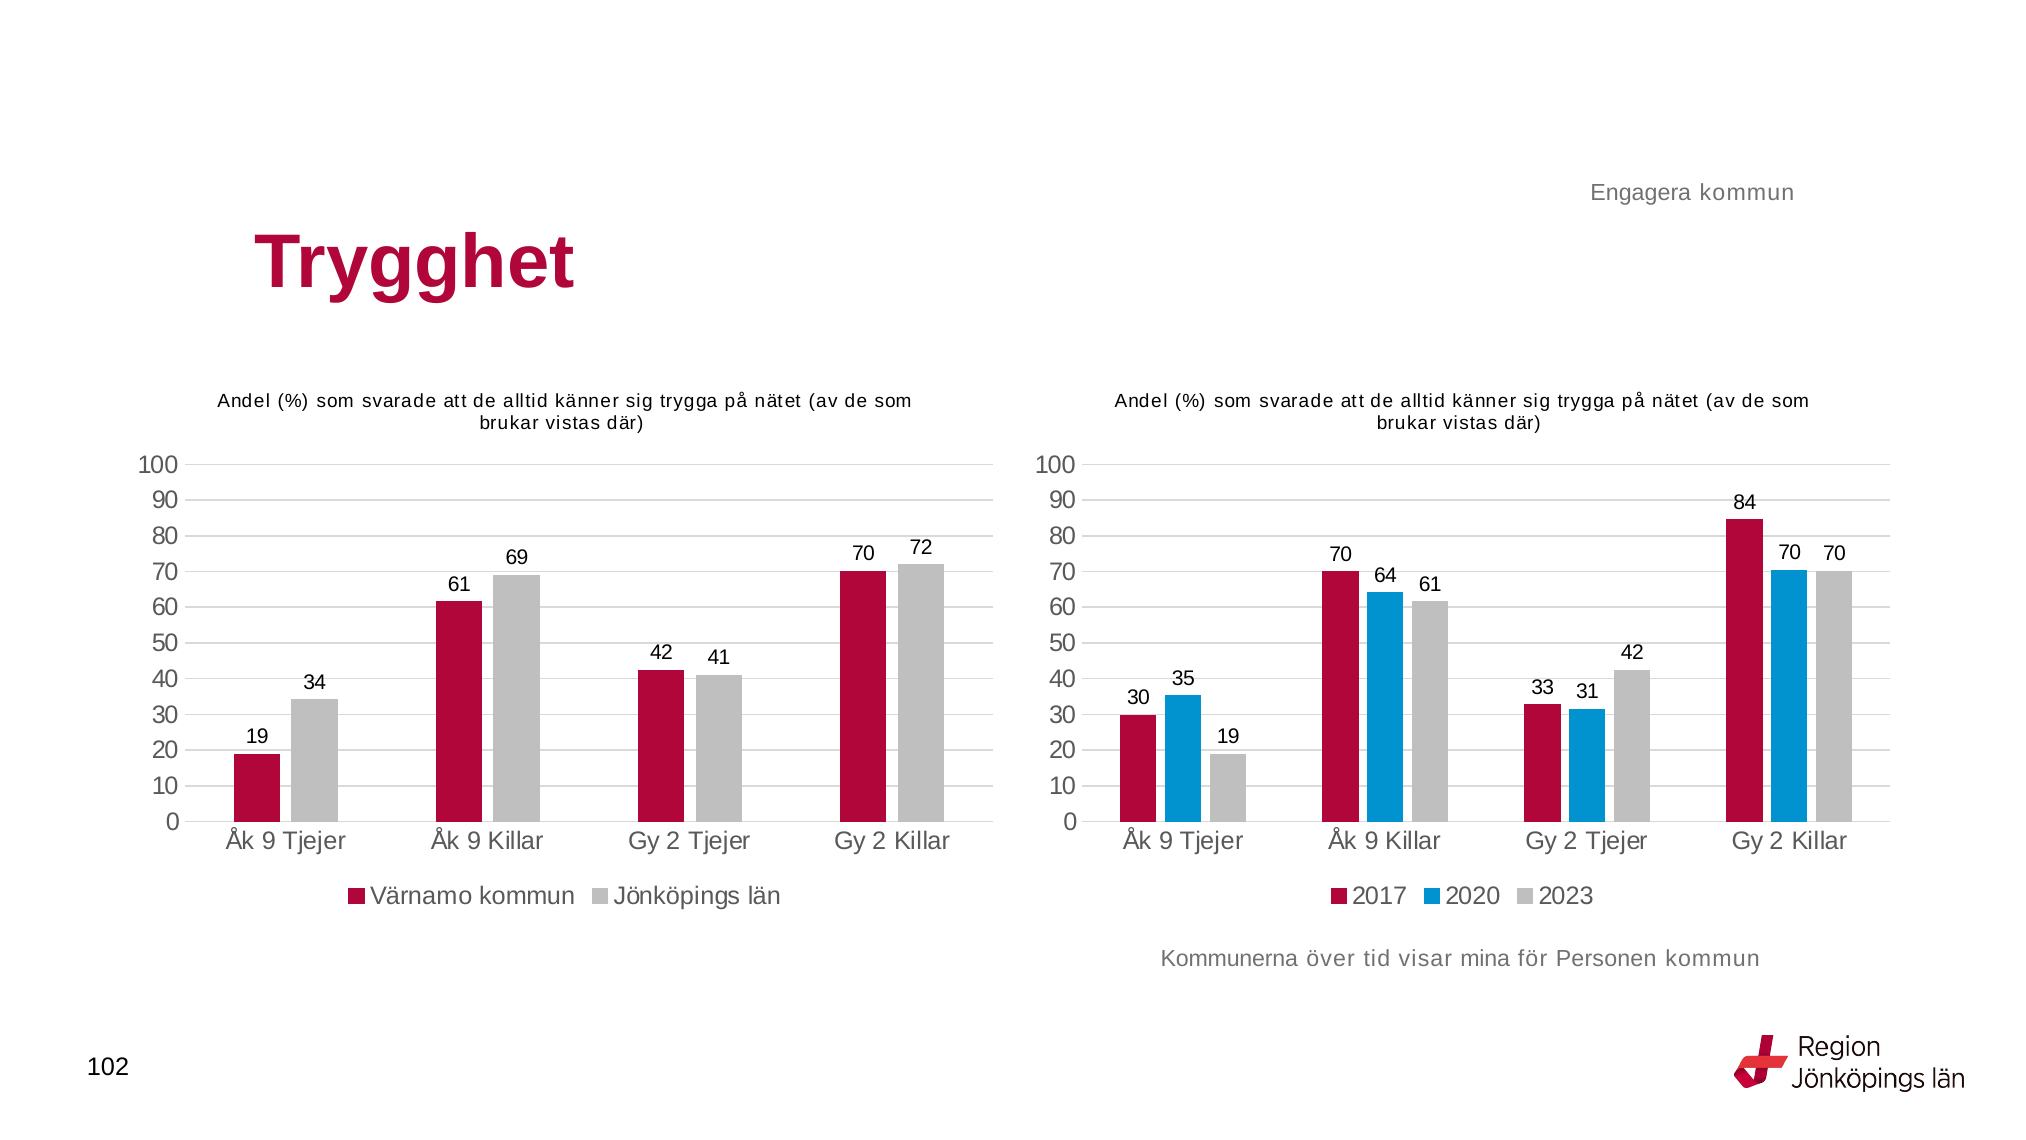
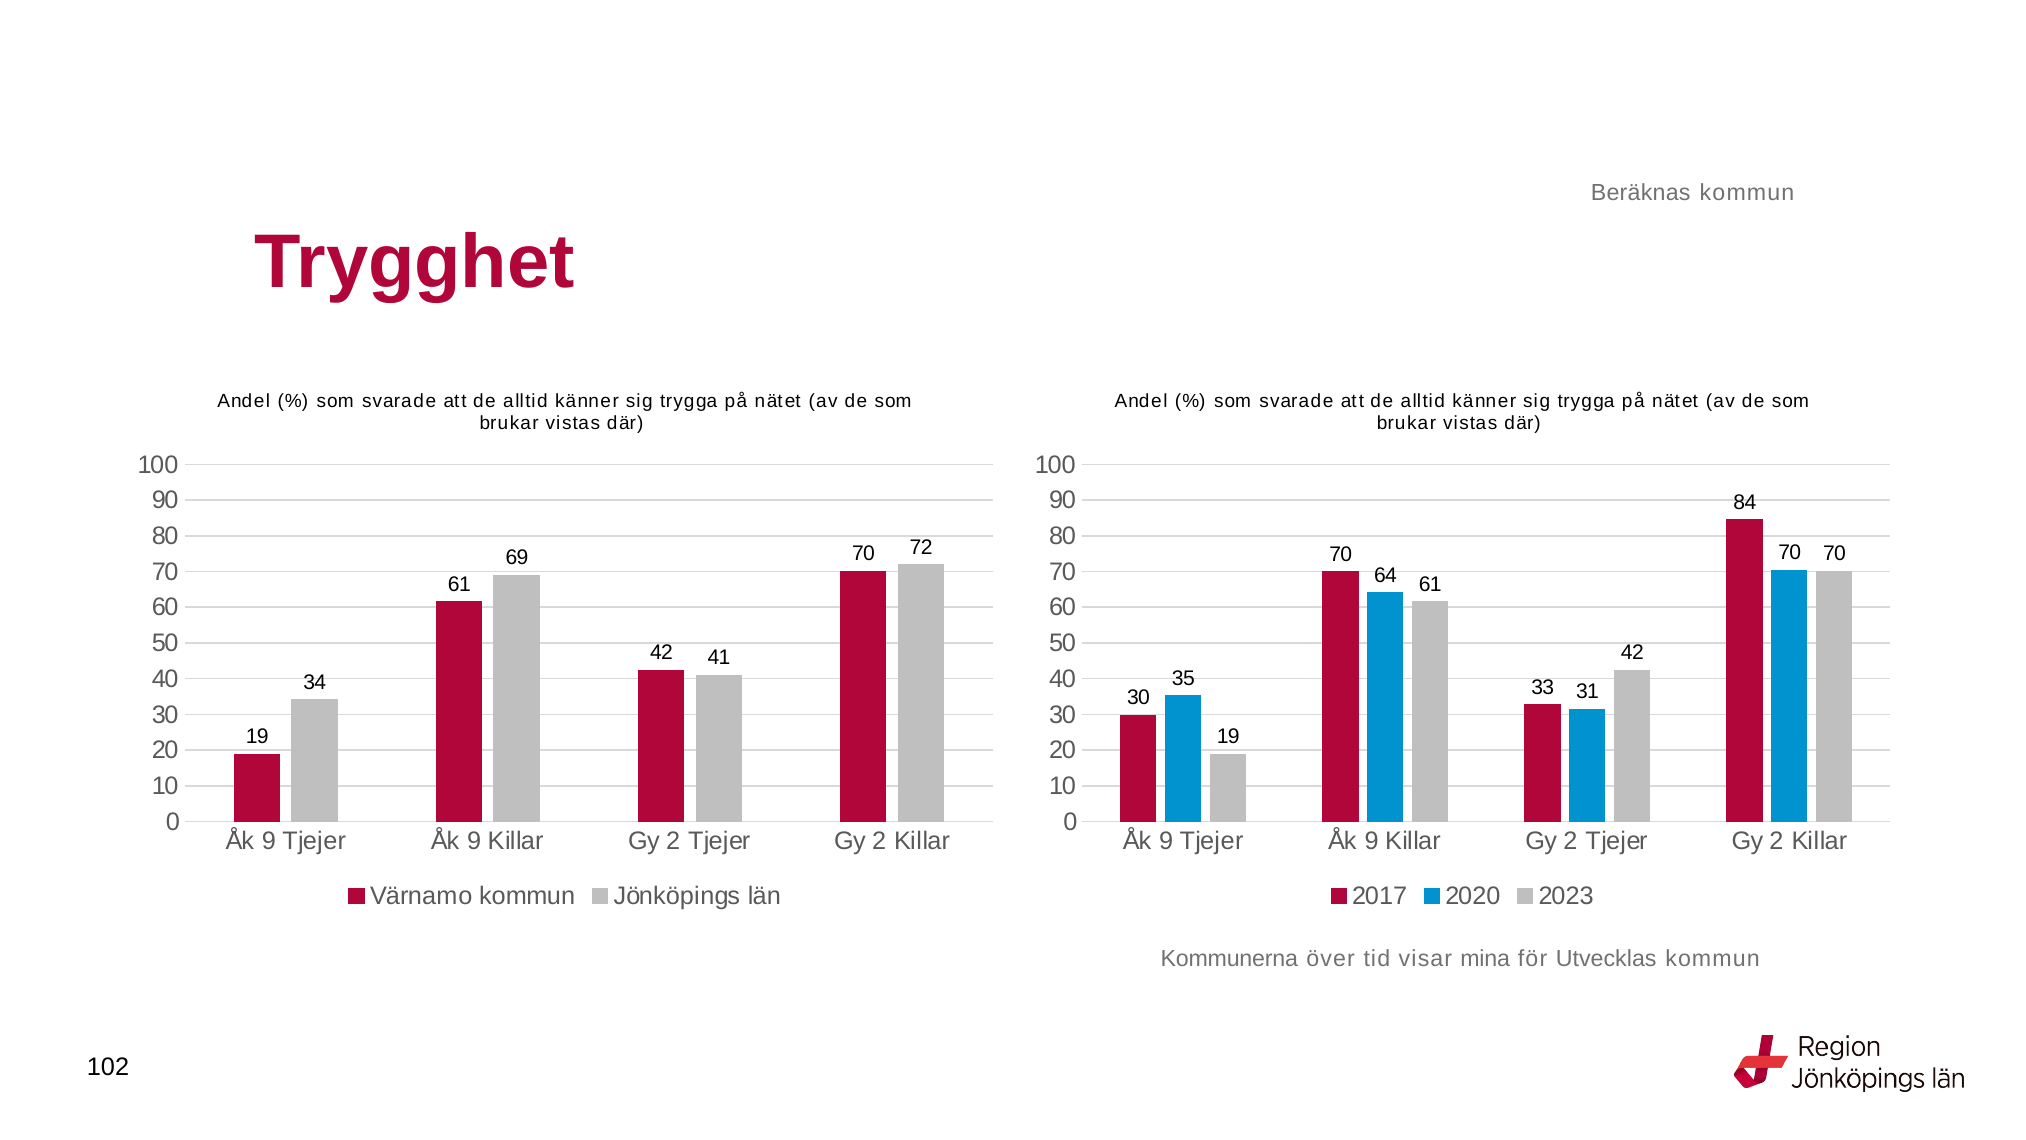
Engagera: Engagera -> Beräknas (1641, 193)
Personen: Personen -> Utvecklas (1606, 958)
